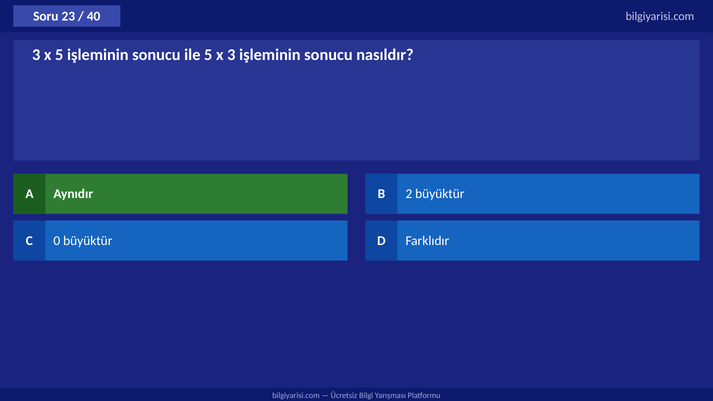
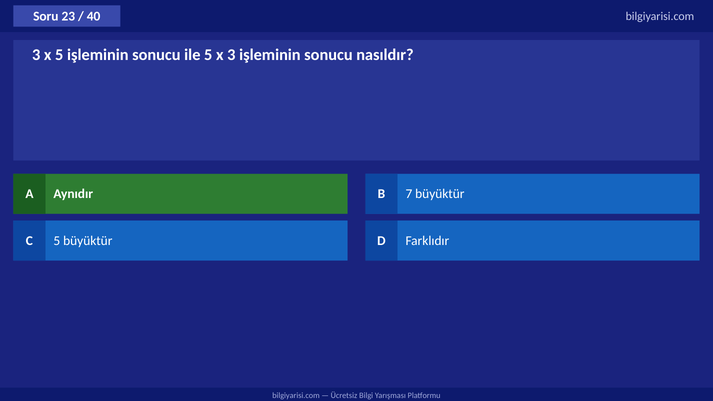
2: 2 -> 7 (409, 194)
C 0: 0 -> 5 (57, 241)
